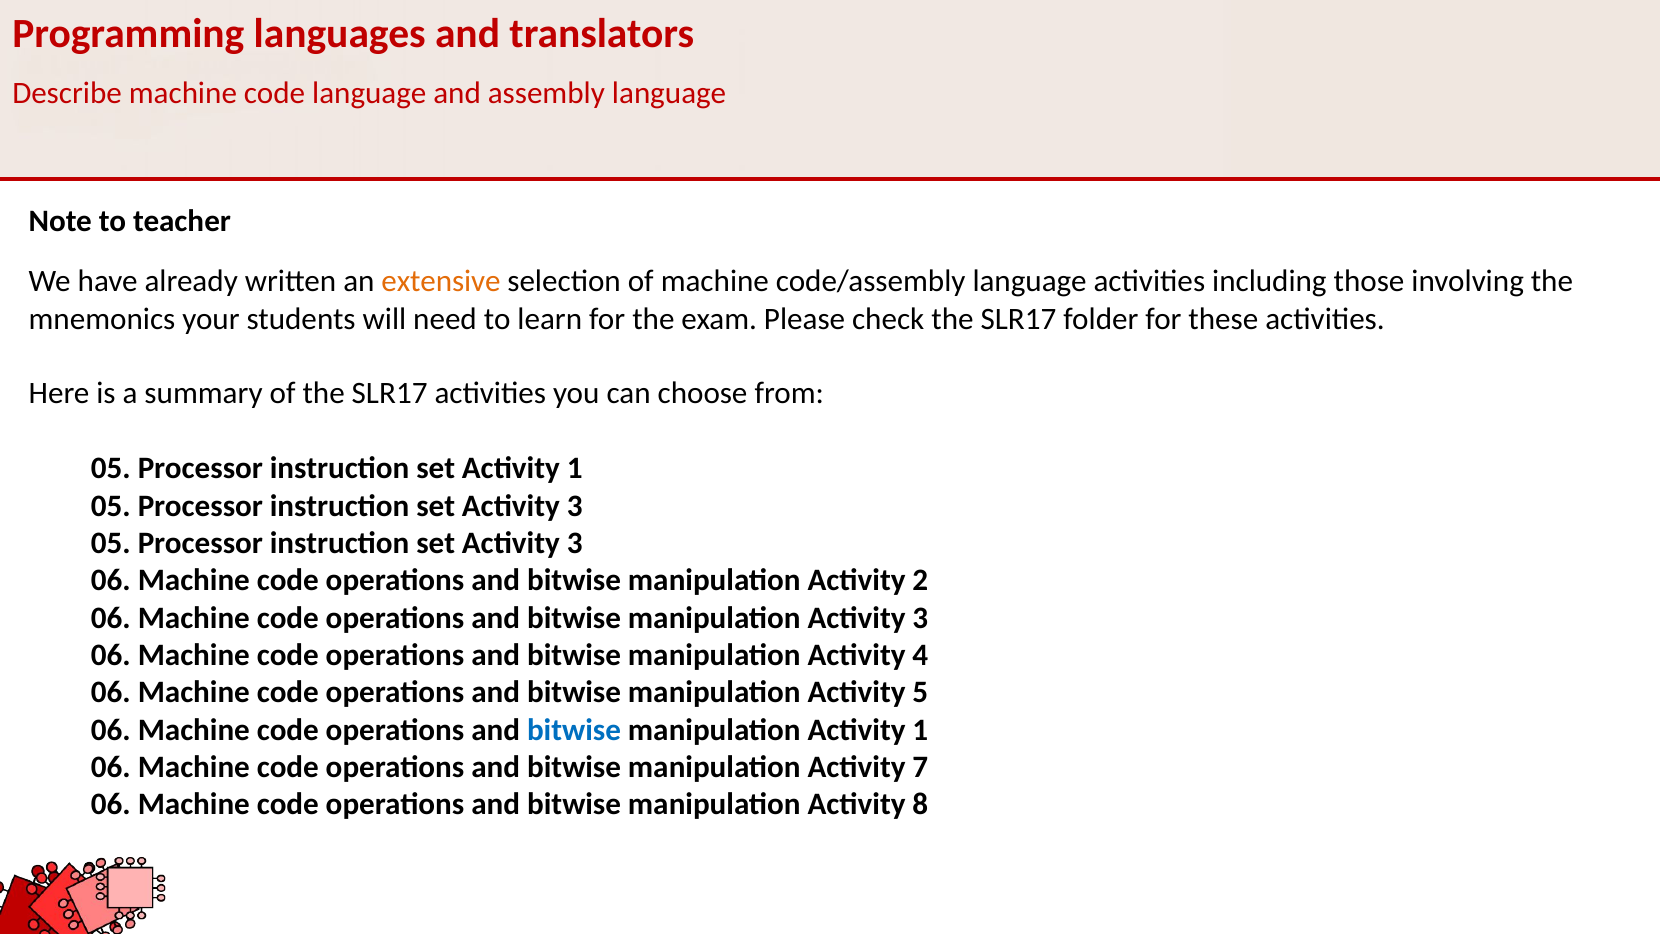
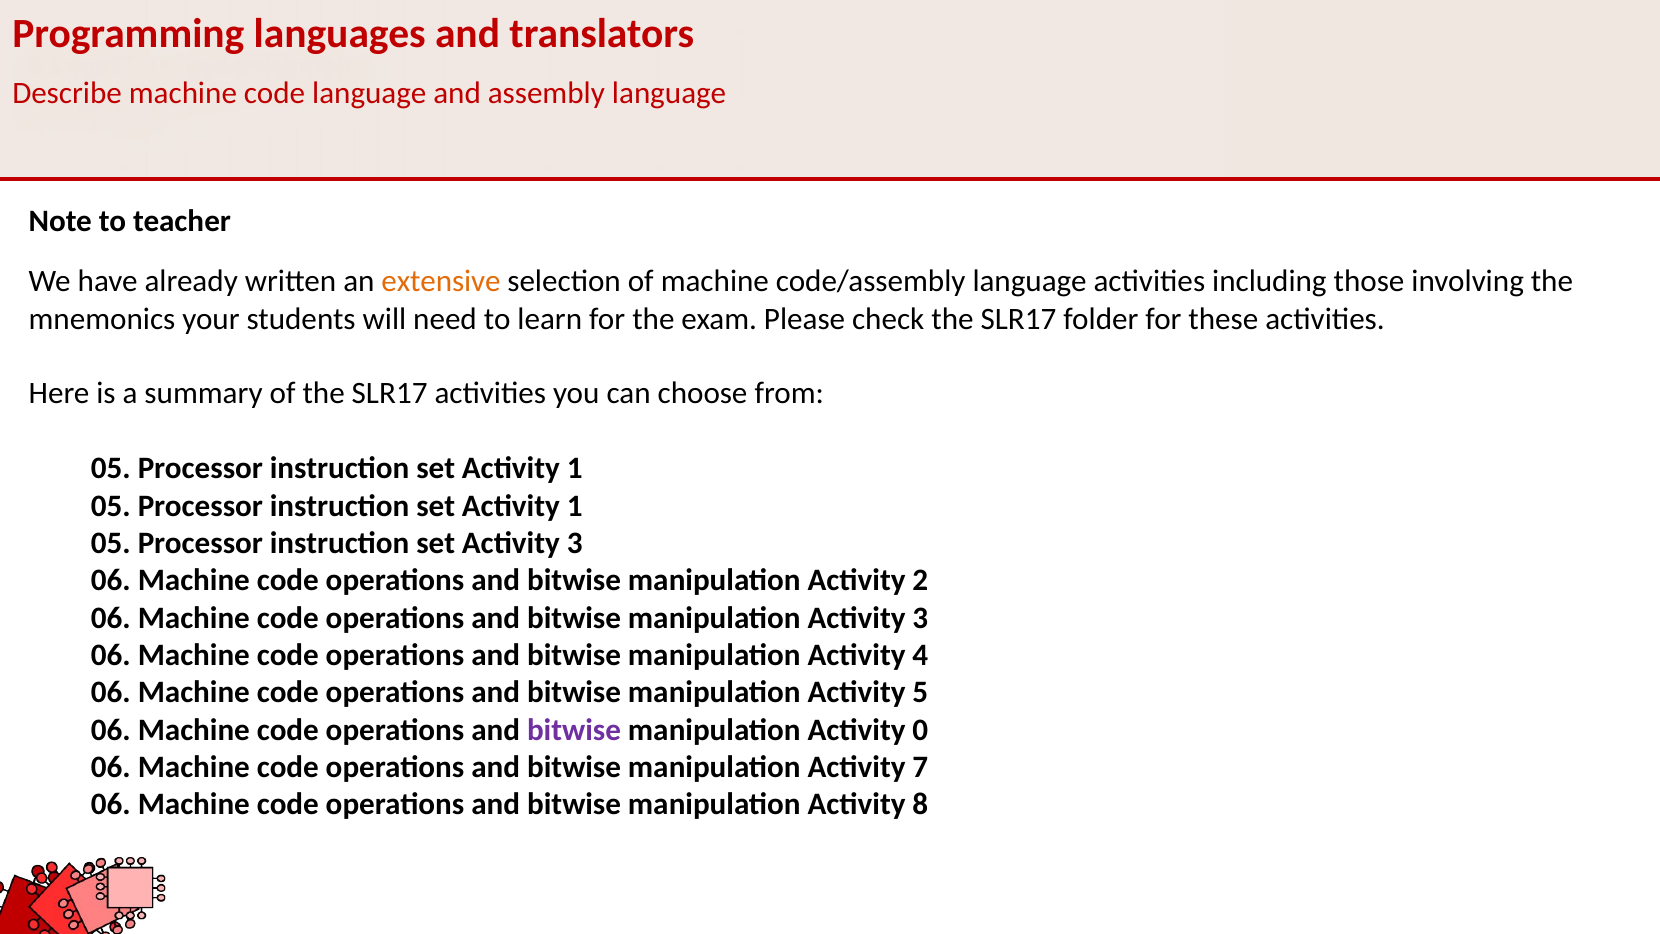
3: 3 -> 1 (575, 506)
bitwise colour: blue -> purple (574, 730)
manipulation Activity 1: 1 -> 0 (920, 730)
